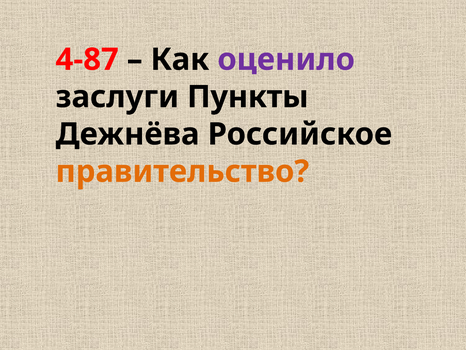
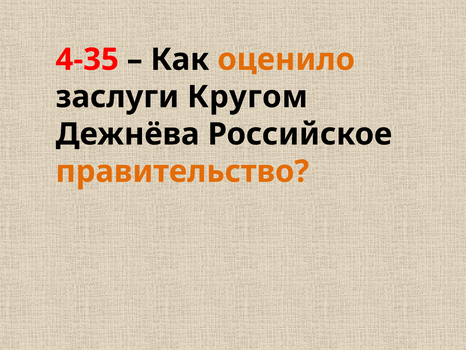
4-87: 4-87 -> 4-35 (87, 59)
оценило colour: purple -> orange (286, 59)
Пункты: Пункты -> Кругом (247, 97)
